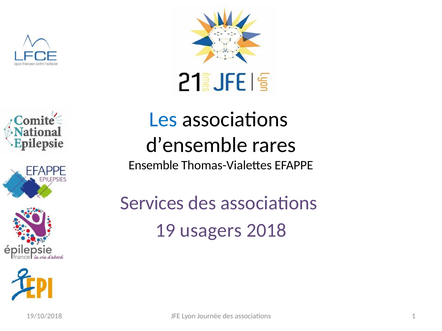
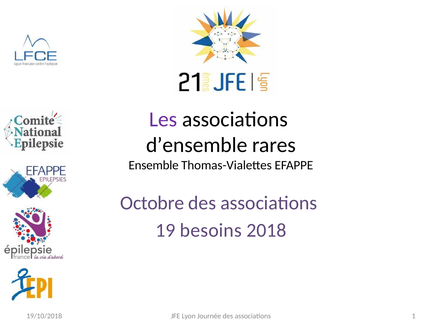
Les colour: blue -> purple (163, 120)
Services: Services -> Octobre (152, 203)
usagers: usagers -> besoins (211, 231)
